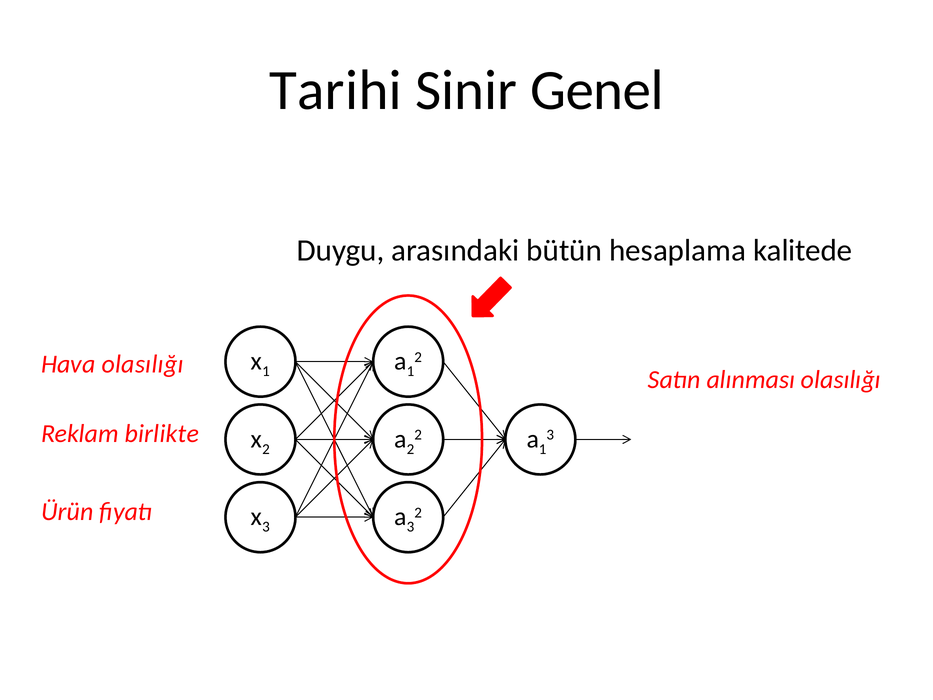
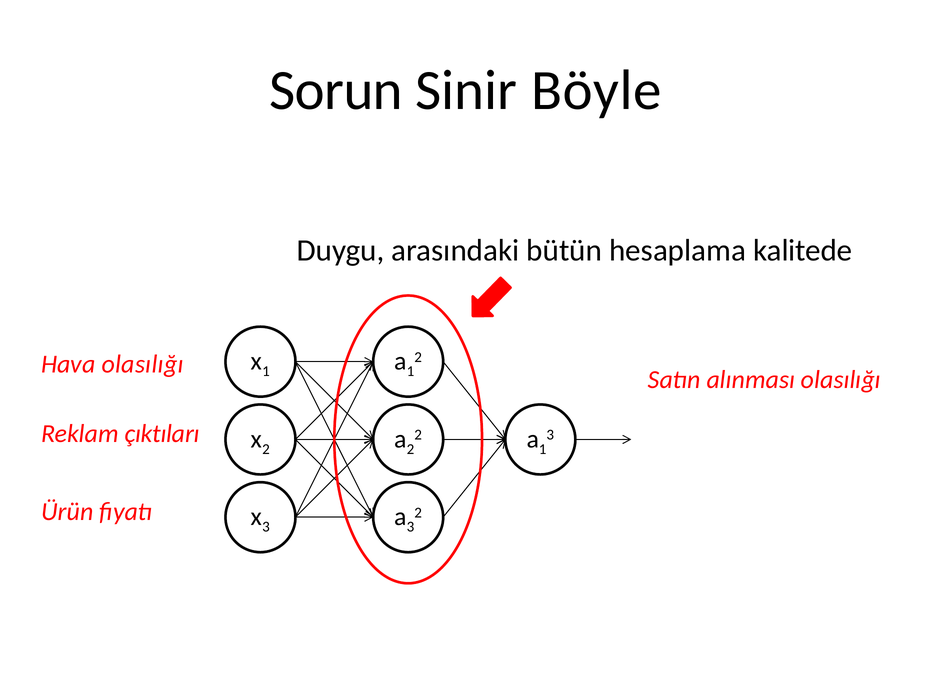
Tarihi: Tarihi -> Sorun (336, 90)
Genel: Genel -> Böyle (596, 90)
birlikte: birlikte -> çıktıları (162, 434)
